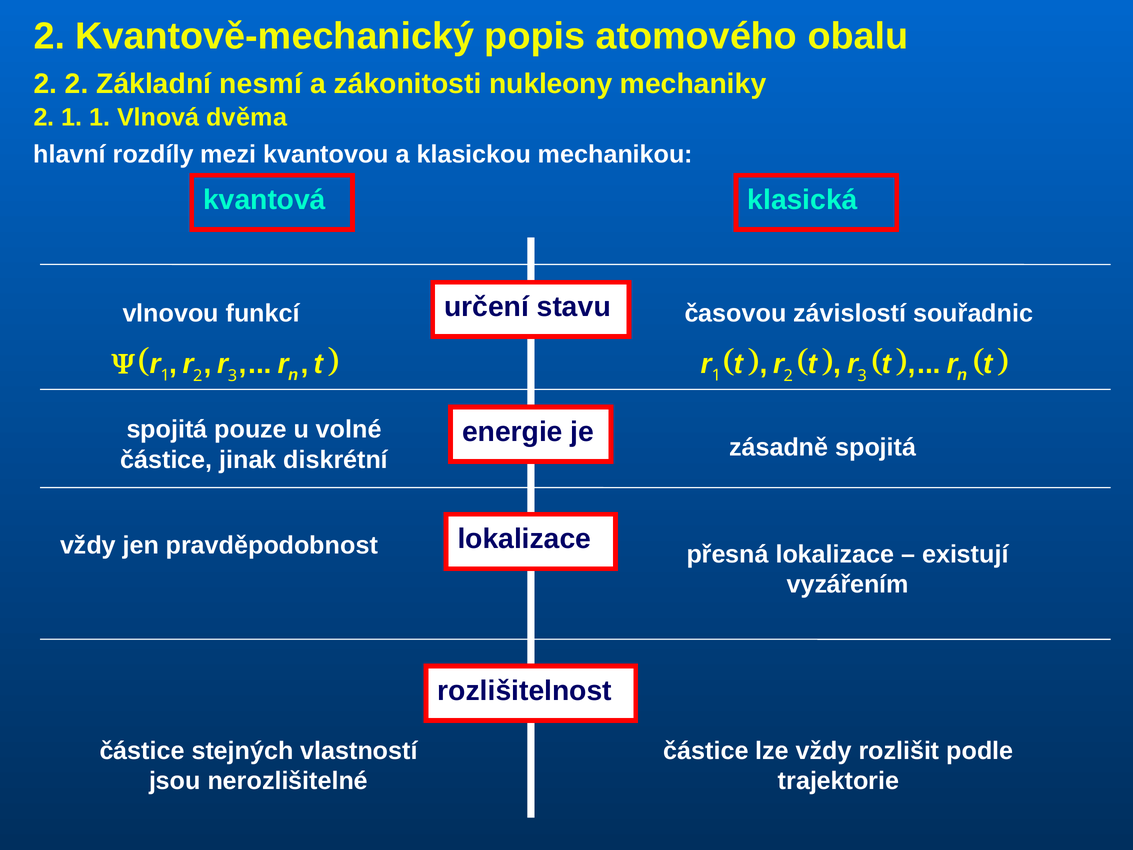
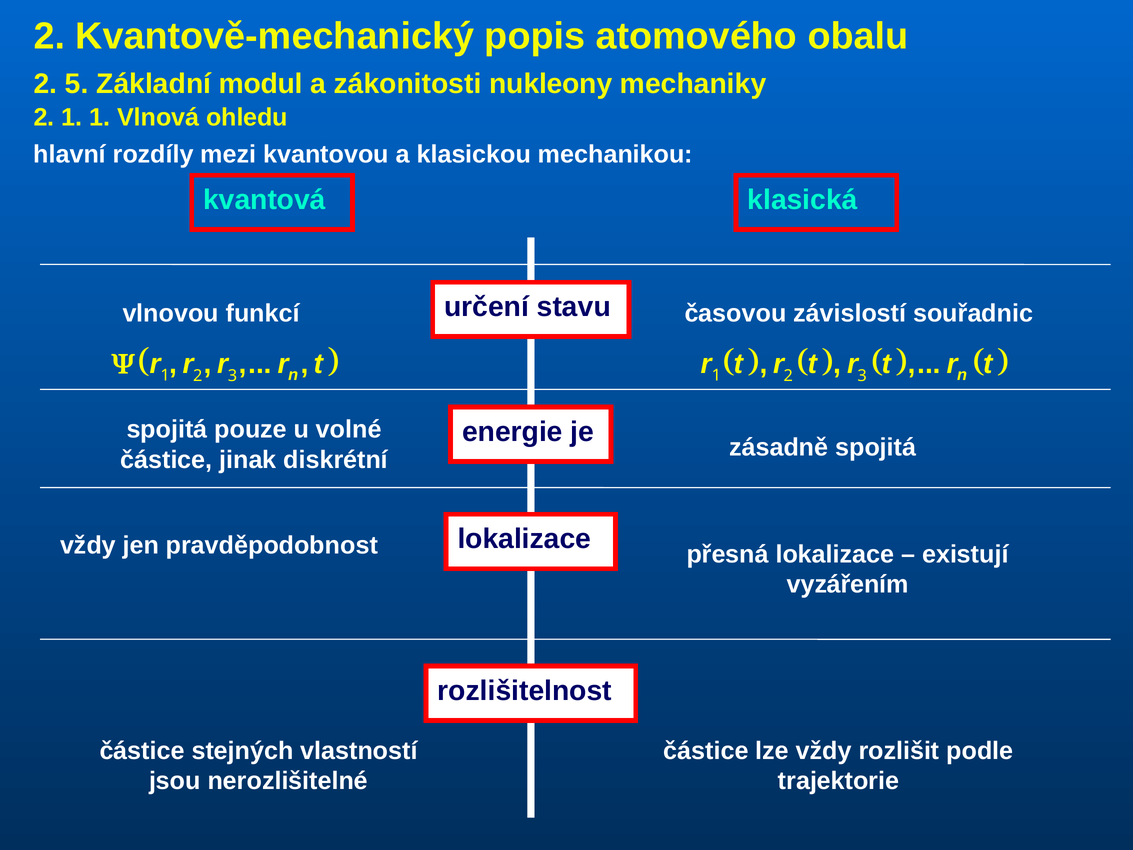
2 2: 2 -> 5 (77, 84)
nesmí: nesmí -> modul (261, 84)
dvěma: dvěma -> ohledu (247, 117)
